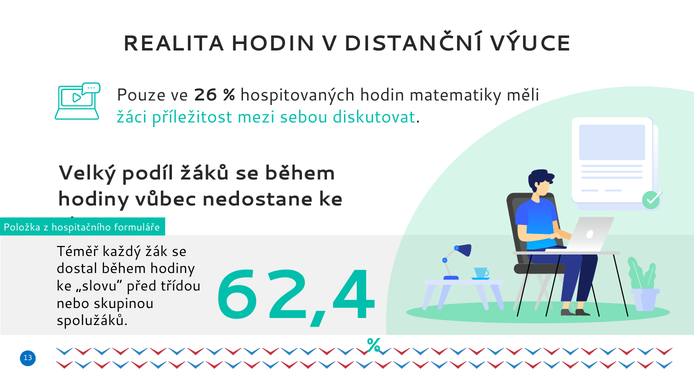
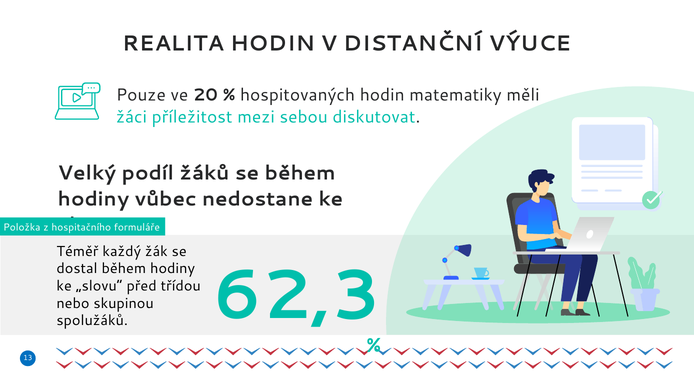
26: 26 -> 20 (205, 95)
62,4: 62,4 -> 62,3 (297, 296)
